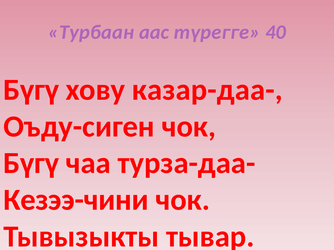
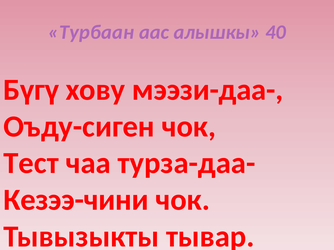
түрегге: түрегге -> алышкы (217, 32)
казар-даа-: казар-даа- -> мээзи-даа- (208, 90)
Бүгү: Бүгү -> Тест (31, 163)
